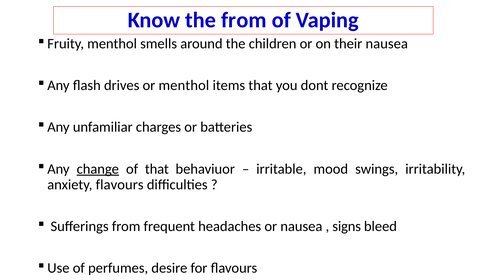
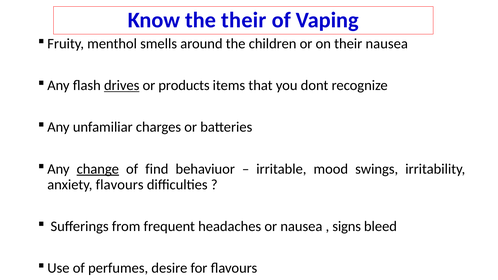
the from: from -> their (244, 20)
drives underline: none -> present (122, 85)
or menthol: menthol -> products (184, 85)
of that: that -> find (157, 169)
